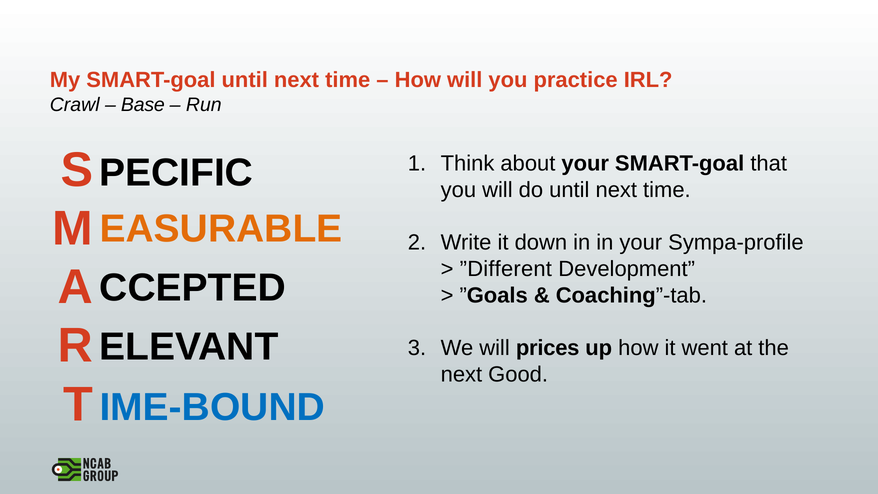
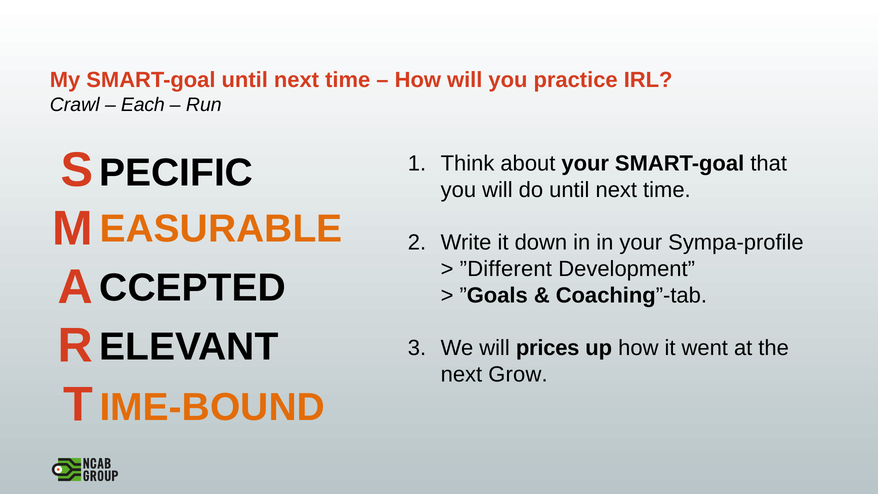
Base: Base -> Each (143, 105)
Good: Good -> Grow (518, 374)
IME-BOUND colour: blue -> orange (212, 407)
